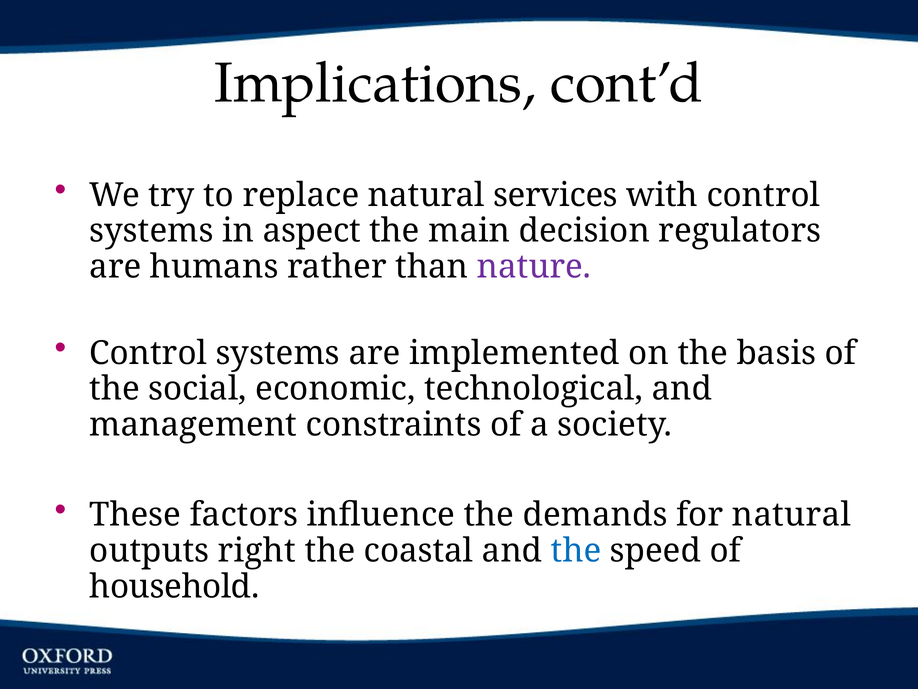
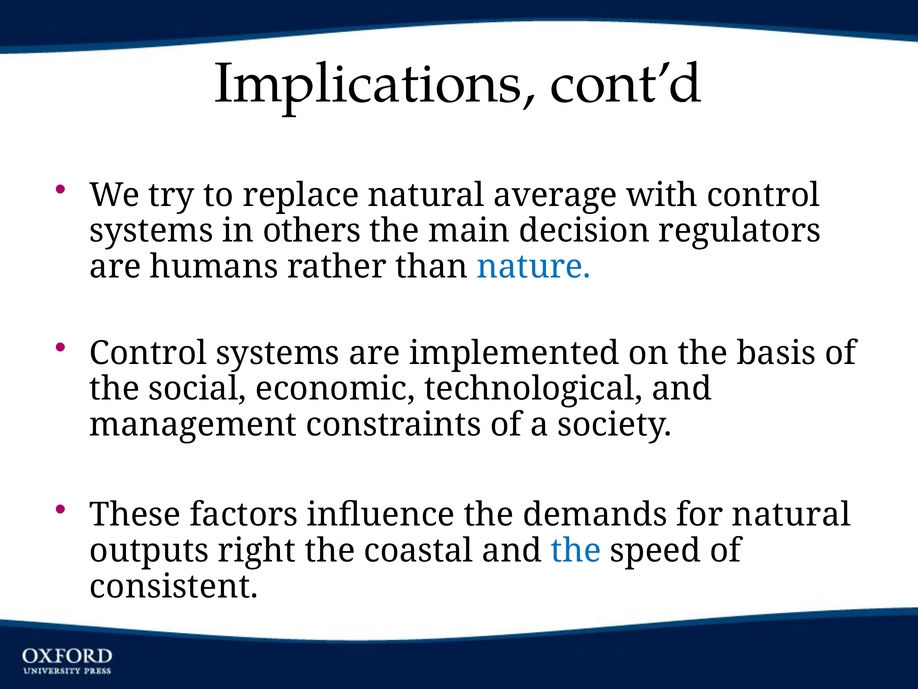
services: services -> average (555, 195)
aspect: aspect -> others (312, 231)
nature colour: purple -> blue (534, 267)
household: household -> consistent (174, 586)
